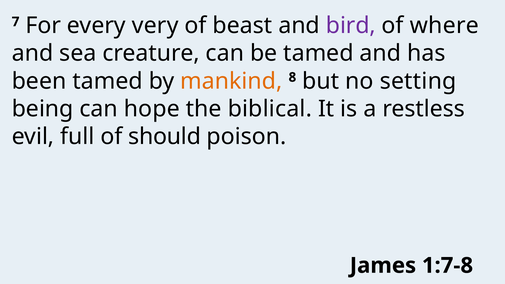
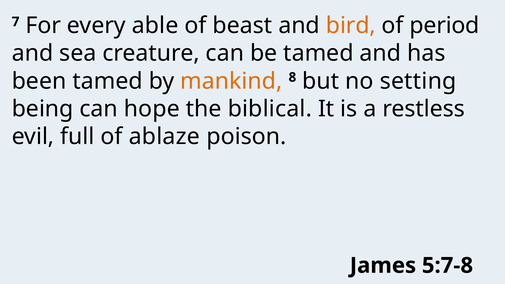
very: very -> able (155, 26)
bird colour: purple -> orange (351, 26)
where: where -> period (445, 26)
should: should -> ablaze (164, 137)
1:7-8: 1:7-8 -> 5:7-8 (447, 266)
